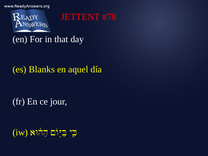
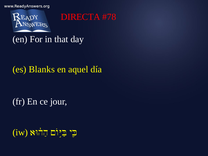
JETTENT: JETTENT -> DIRECTA (81, 17)
